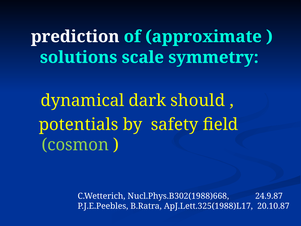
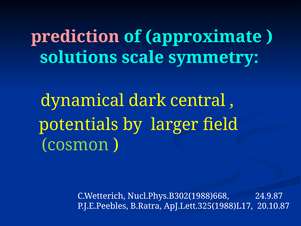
prediction colour: white -> pink (75, 37)
should: should -> central (198, 100)
safety: safety -> larger (175, 125)
